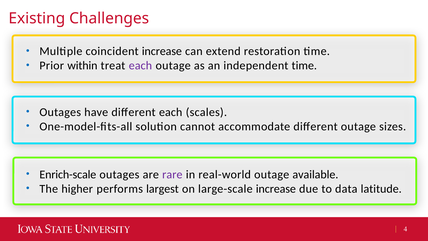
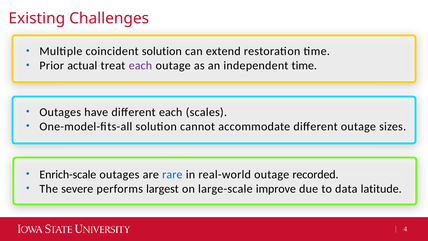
coincident increase: increase -> solution (162, 51)
within: within -> actual (82, 66)
rare colour: purple -> blue (172, 174)
available: available -> recorded (315, 174)
higher: higher -> severe (77, 189)
large-scale increase: increase -> improve (276, 189)
